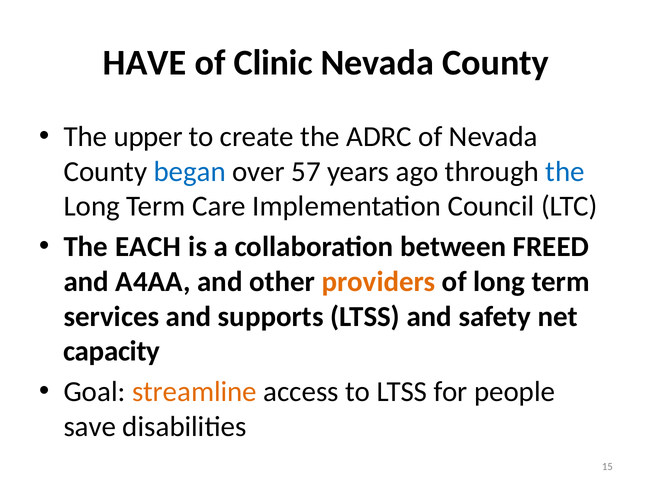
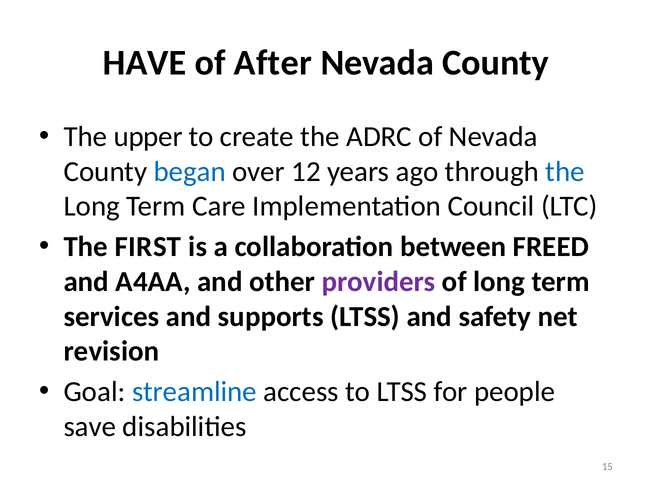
Clinic: Clinic -> After (273, 63)
57: 57 -> 12 (306, 172)
EACH: EACH -> FIRST (148, 247)
providers colour: orange -> purple (379, 282)
capacity: capacity -> revision (111, 351)
streamline colour: orange -> blue (194, 392)
